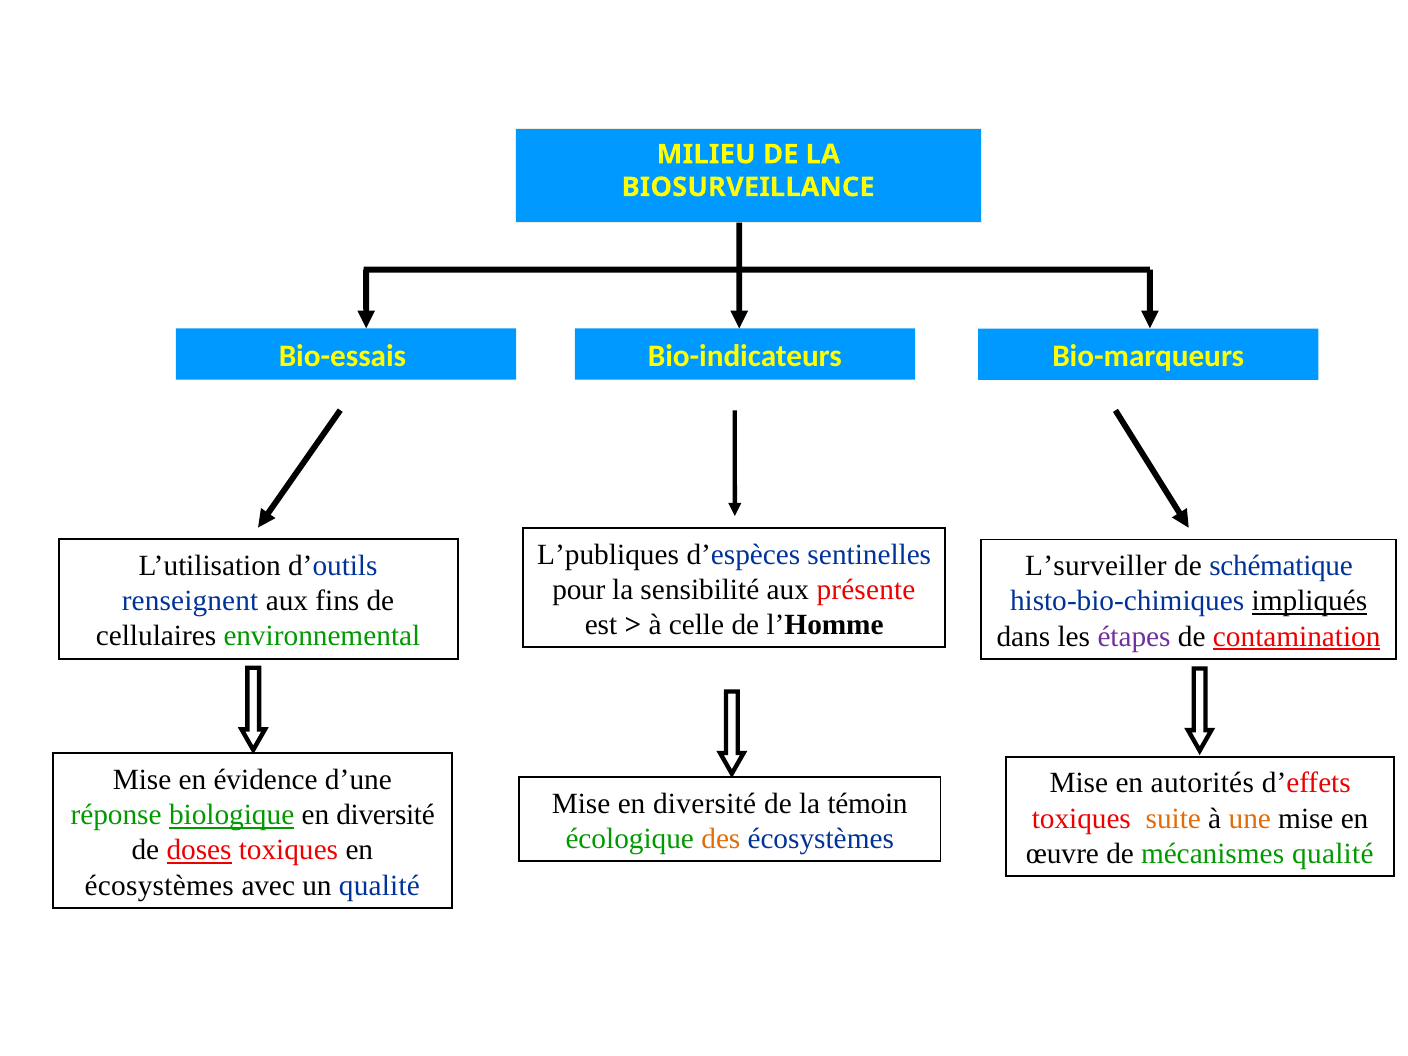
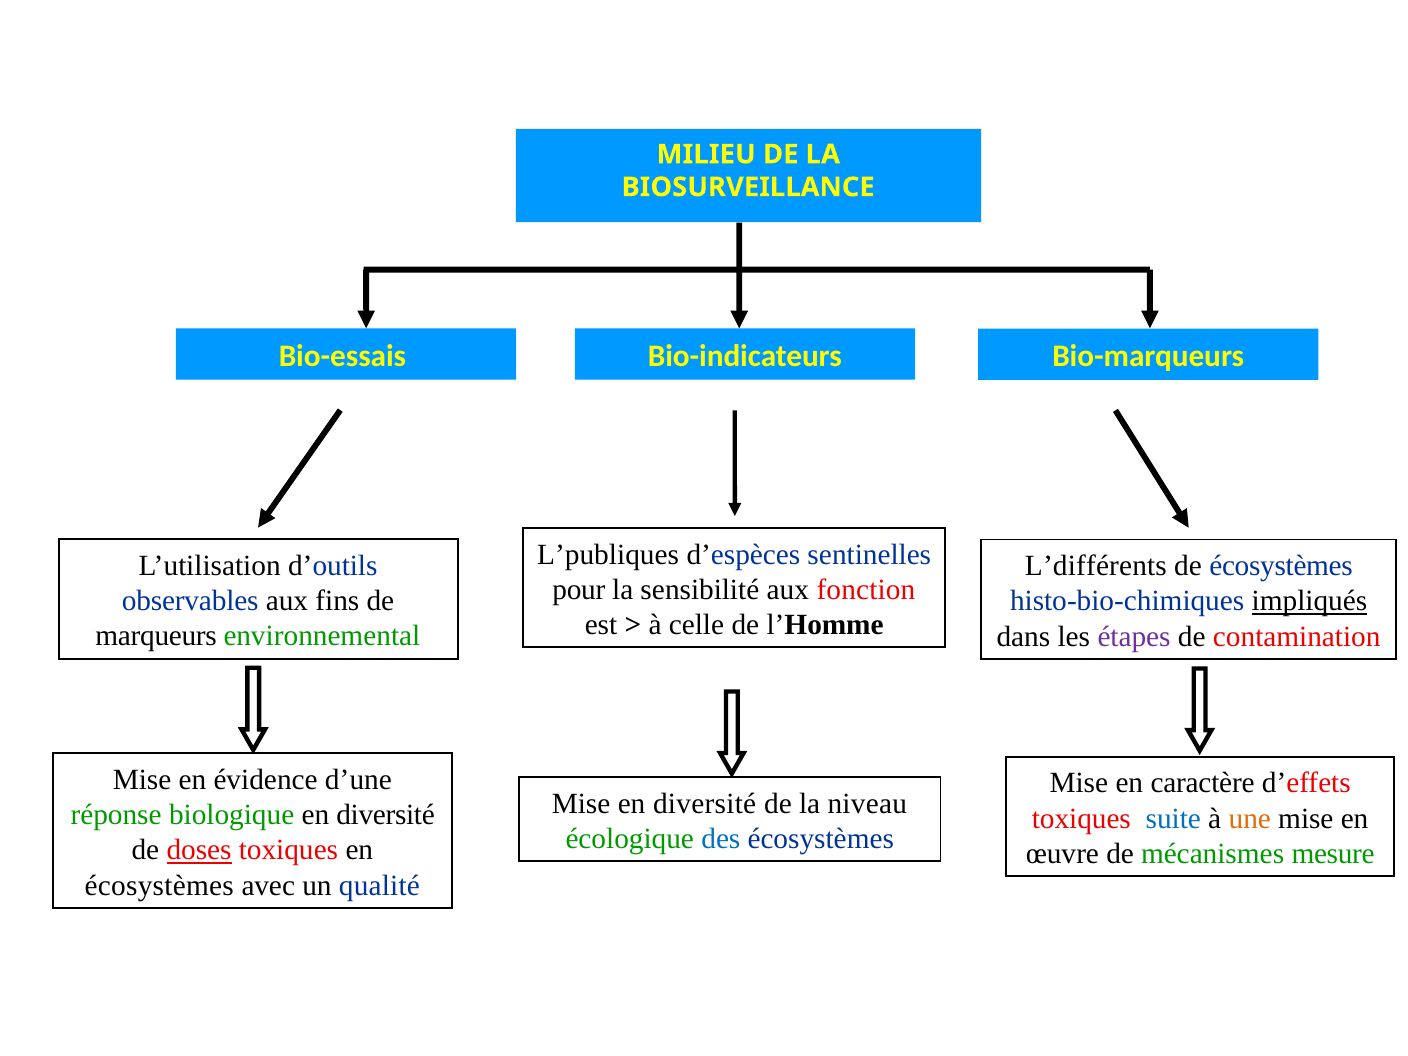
L’surveiller: L’surveiller -> L’différents (1096, 566)
de schématique: schématique -> écosystèmes (1281, 566)
présente: présente -> fonction (866, 590)
renseignent: renseignent -> observables (190, 601)
cellulaires: cellulaires -> marqueurs (156, 636)
contamination underline: present -> none (1297, 636)
autorités: autorités -> caractère (1203, 783)
témoin: témoin -> niveau (867, 804)
biologique underline: present -> none (232, 815)
suite colour: orange -> blue (1173, 818)
des colour: orange -> blue (721, 839)
mécanismes qualité: qualité -> mesure (1333, 854)
